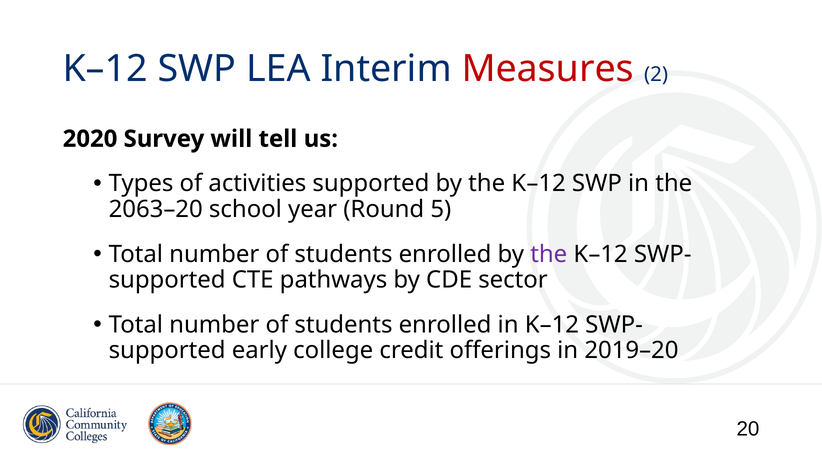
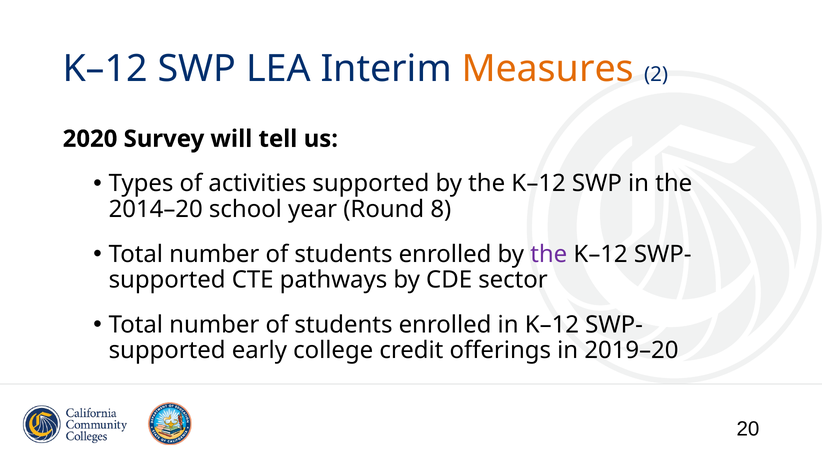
Measures colour: red -> orange (548, 69)
2063–20: 2063–20 -> 2014–20 (156, 210)
5: 5 -> 8 (441, 210)
